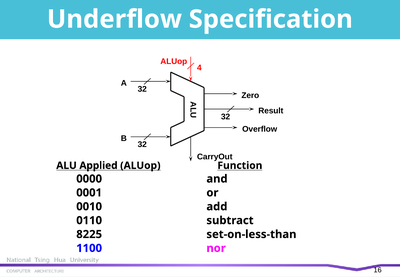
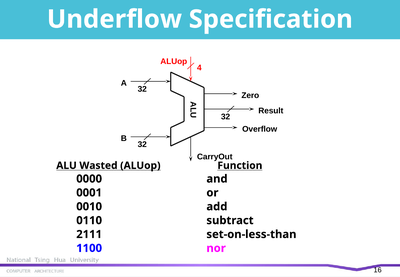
Applied: Applied -> Wasted (98, 165)
8225: 8225 -> 2111 (89, 234)
